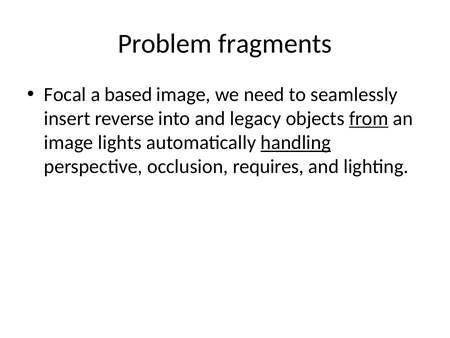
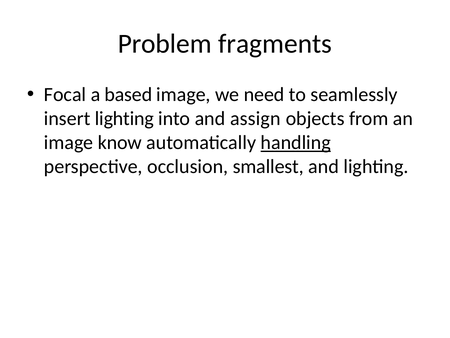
insert reverse: reverse -> lighting (124, 118)
legacy: legacy -> assign (255, 118)
from underline: present -> none (369, 118)
lights: lights -> know (120, 142)
requires: requires -> smallest (268, 166)
